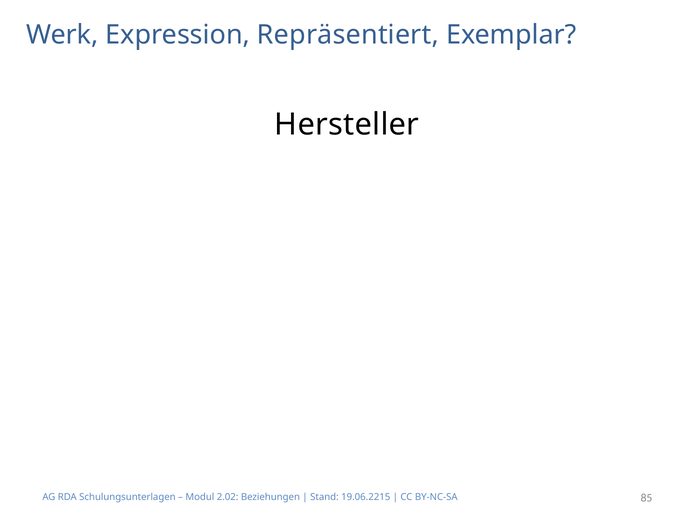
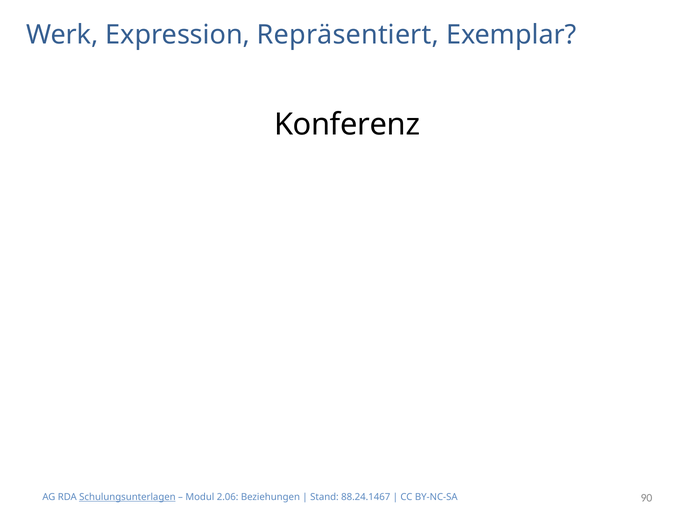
Hersteller: Hersteller -> Konferenz (347, 125)
Schulungsunterlagen underline: none -> present (127, 498)
2.02: 2.02 -> 2.06 (228, 498)
19.06.2215: 19.06.2215 -> 88.24.1467 (366, 498)
85: 85 -> 90 (646, 498)
